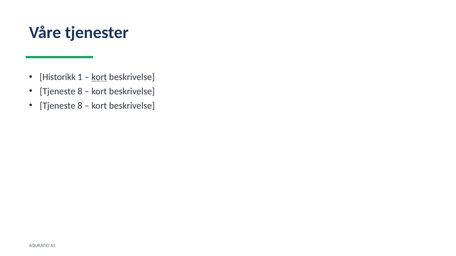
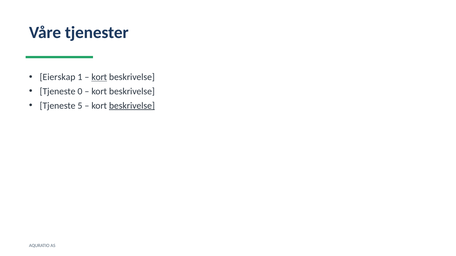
Historikk: Historikk -> Eierskap (58, 77)
8: 8 -> 0 (80, 91)
8: 8 -> 5 (80, 106)
beskrivelse underline: none -> present (132, 106)
